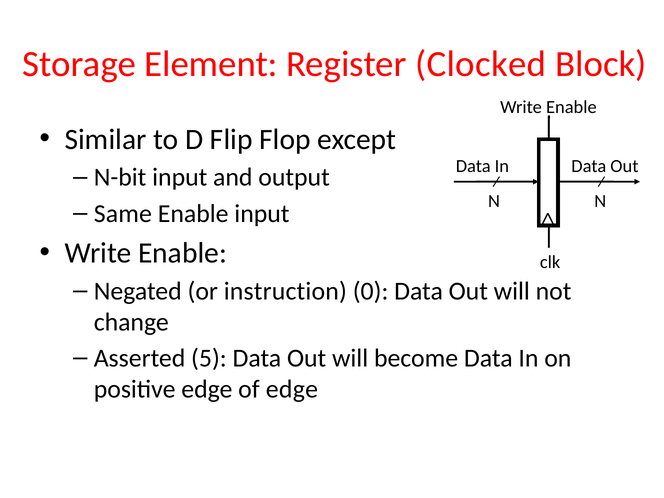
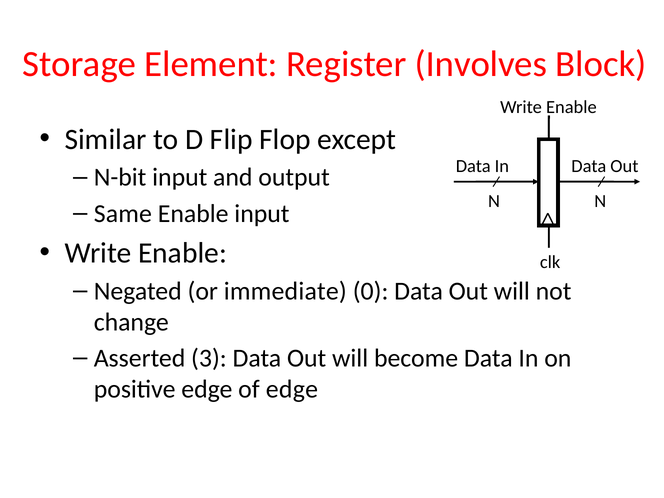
Clocked: Clocked -> Involves (481, 64)
instruction: instruction -> immediate (285, 291)
5: 5 -> 3 (209, 358)
